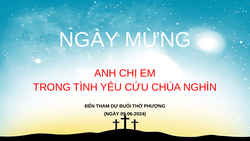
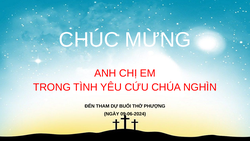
NGÀY: NGÀY -> CHÚC (89, 40)
